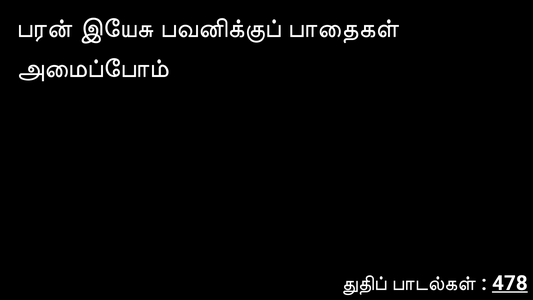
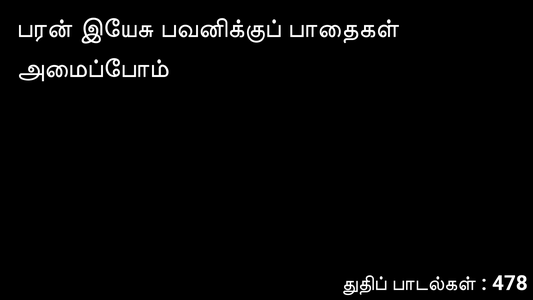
478 underline: present -> none (510, 283)
